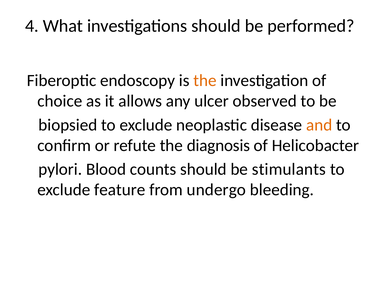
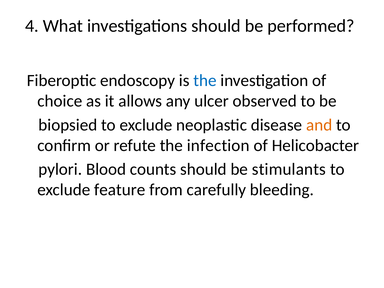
the colour: orange -> blue (205, 81)
diagnosis: diagnosis -> infection (218, 145)
undergo: undergo -> carefully (216, 190)
